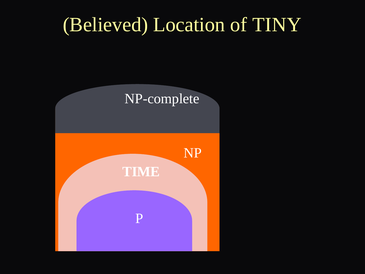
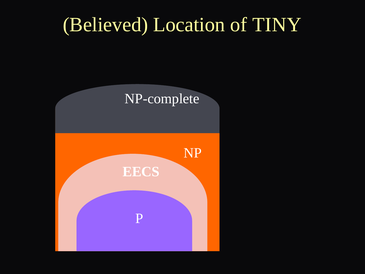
TIME: TIME -> EECS (141, 171)
